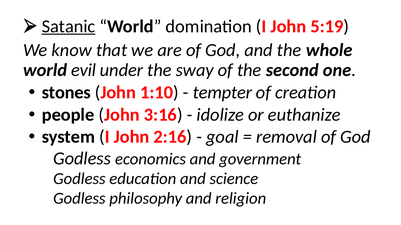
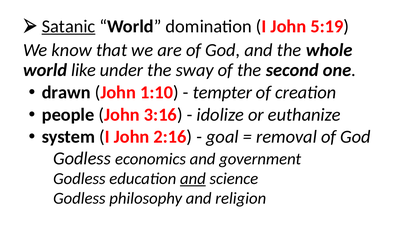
evil: evil -> like (84, 70)
stones: stones -> drawn (66, 93)
and underline: none -> present (193, 179)
